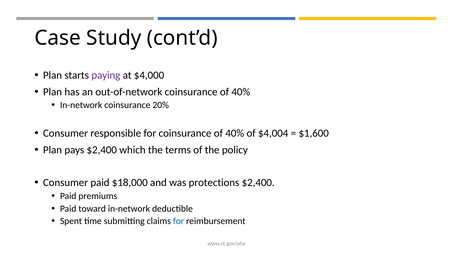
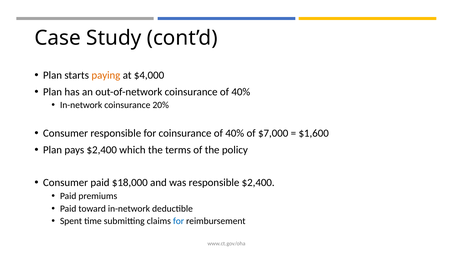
paying colour: purple -> orange (106, 75)
$4,004: $4,004 -> $7,000 (273, 133)
was protections: protections -> responsible (214, 183)
